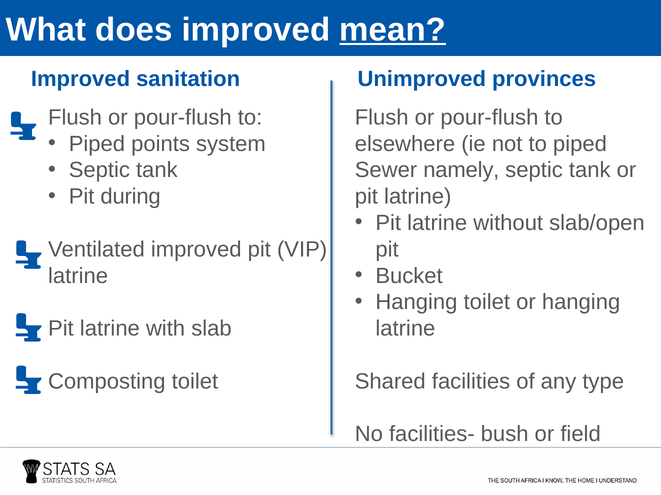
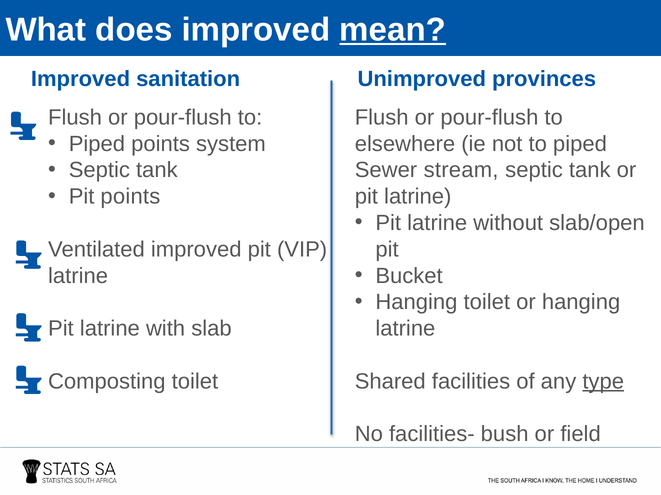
namely: namely -> stream (461, 170)
Pit during: during -> points (130, 197)
type underline: none -> present (603, 382)
